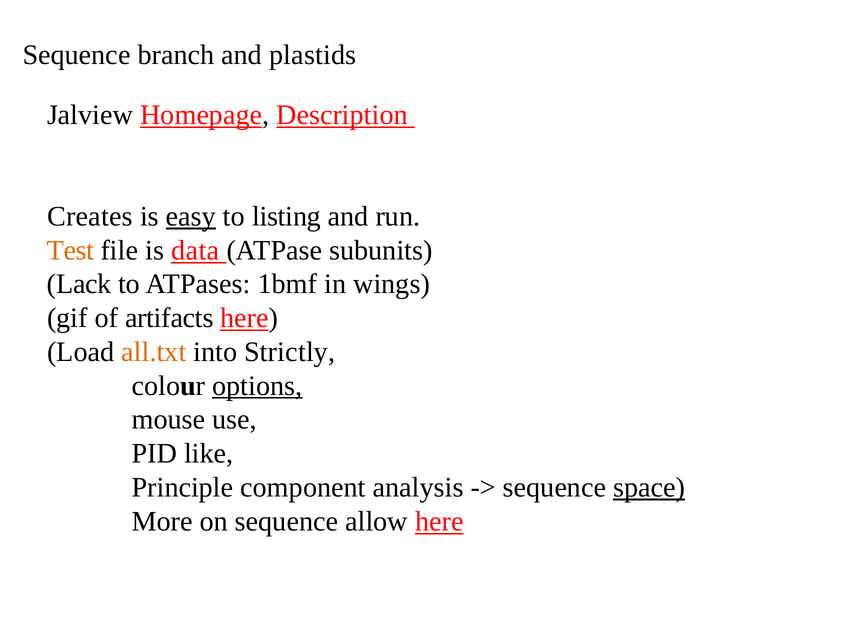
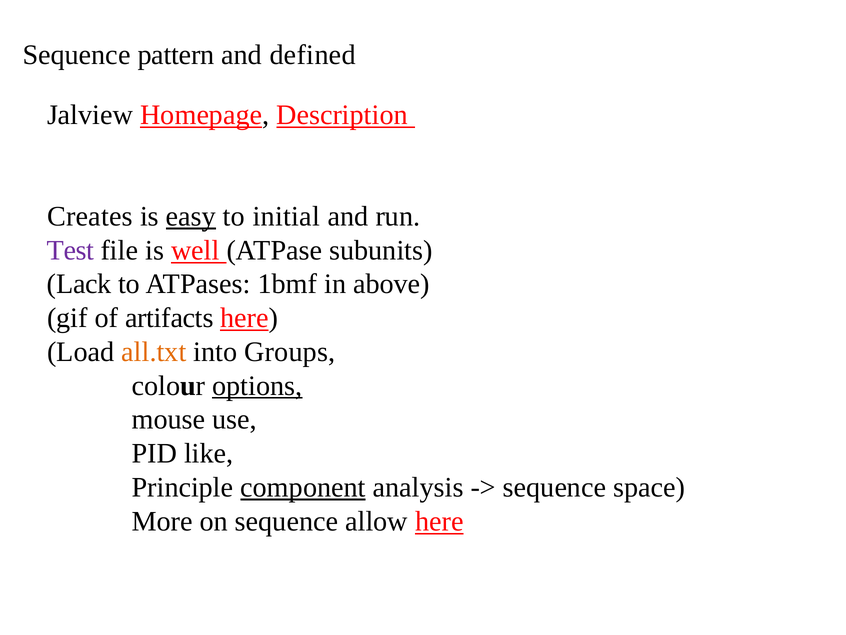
branch: branch -> pattern (176, 55)
plastids: plastids -> defined (313, 55)
listing: listing -> initial (286, 216)
Test colour: orange -> purple (70, 250)
data: data -> well (195, 250)
wings: wings -> above (392, 284)
Strictly: Strictly -> Groups (290, 352)
component underline: none -> present (303, 487)
space underline: present -> none (649, 487)
